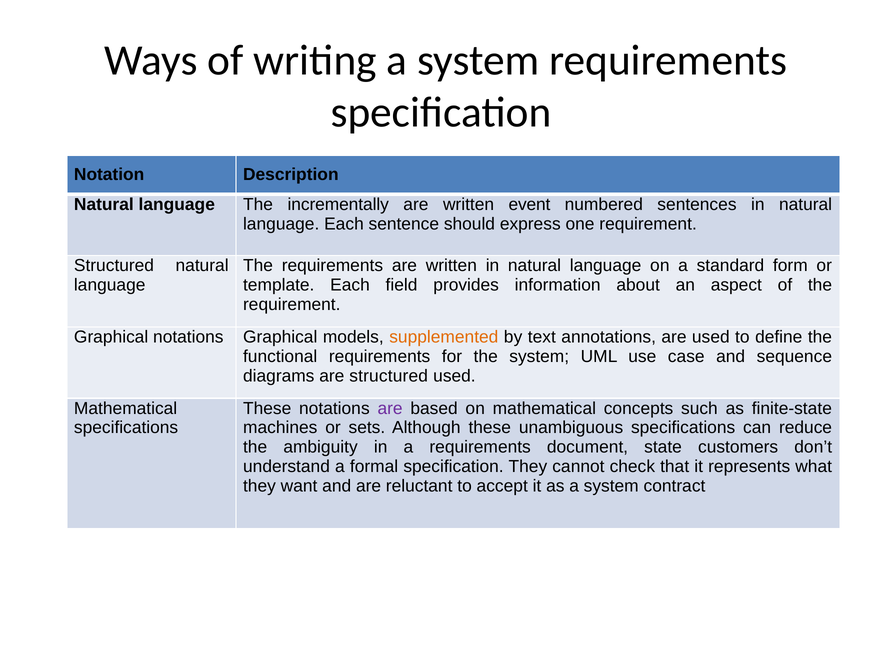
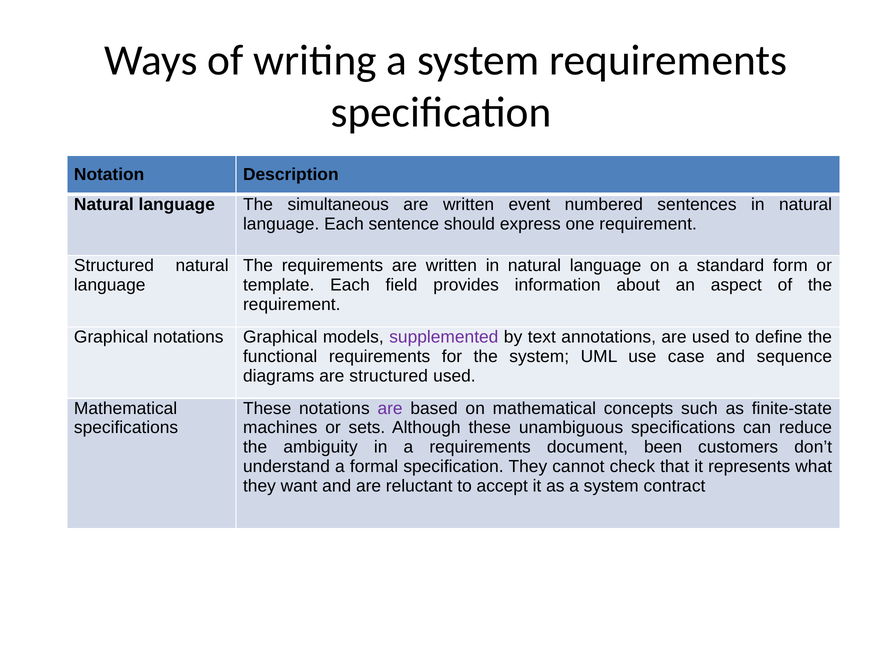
incrementally: incrementally -> simultaneous (338, 204)
supplemented colour: orange -> purple (444, 337)
state: state -> been (663, 447)
